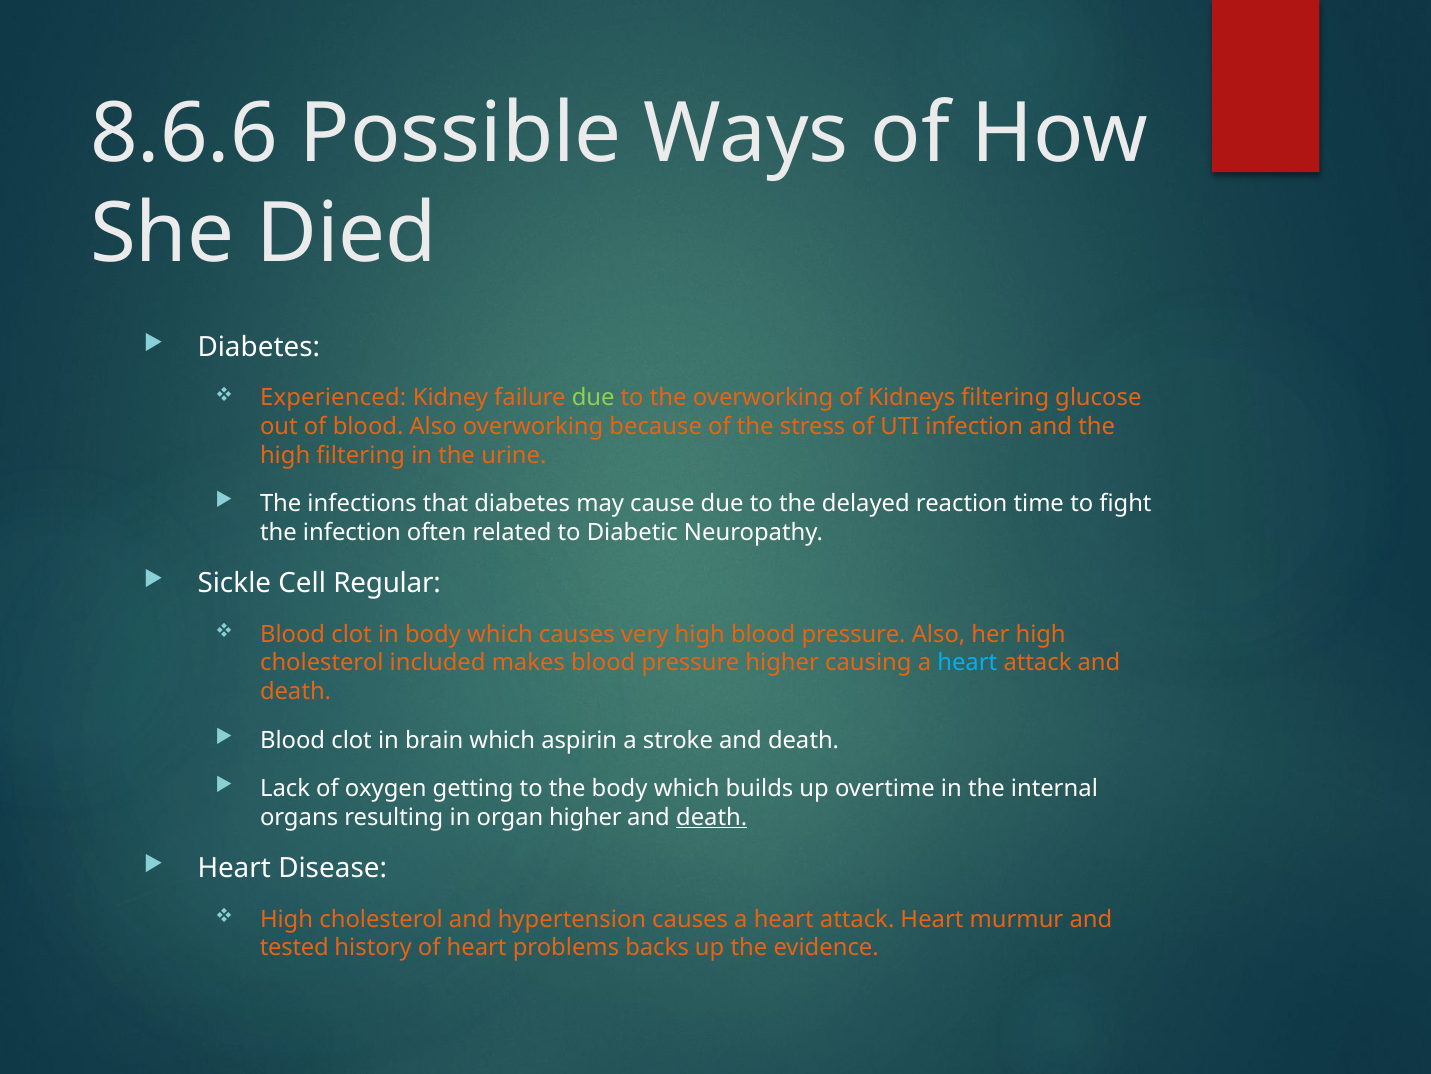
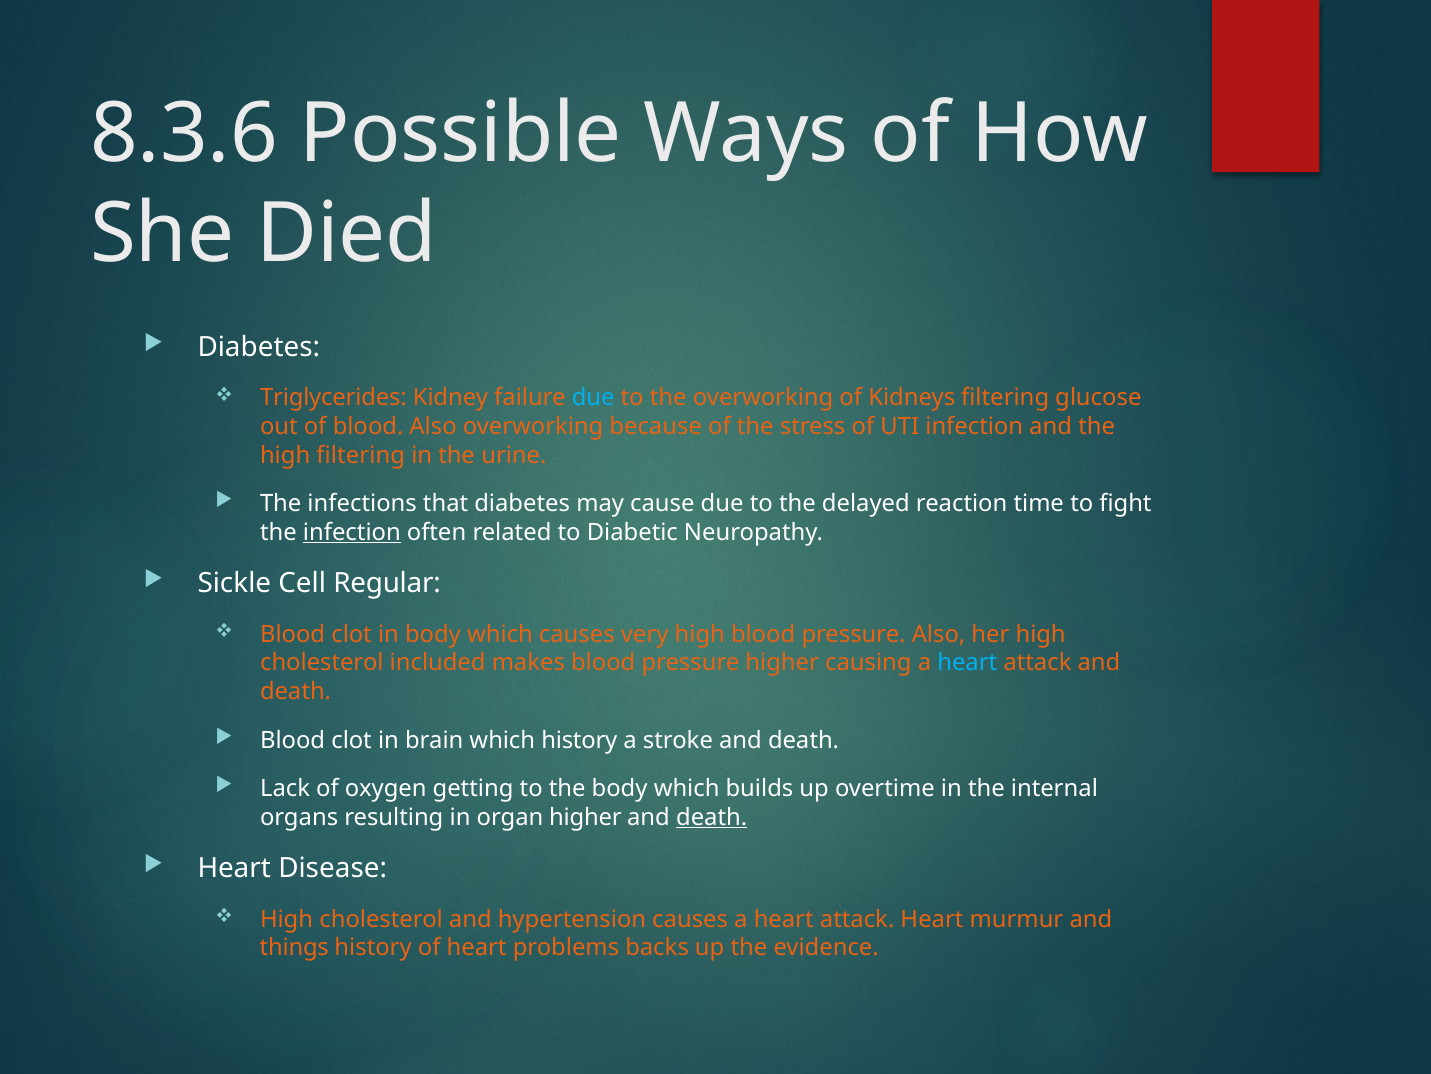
8.6.6: 8.6.6 -> 8.3.6 (184, 134)
Experienced: Experienced -> Triglycerides (333, 398)
due colour: light green -> light blue (593, 398)
infection underline: none -> present (352, 532)
which aspirin: aspirin -> history (579, 740)
tested: tested -> things (294, 947)
